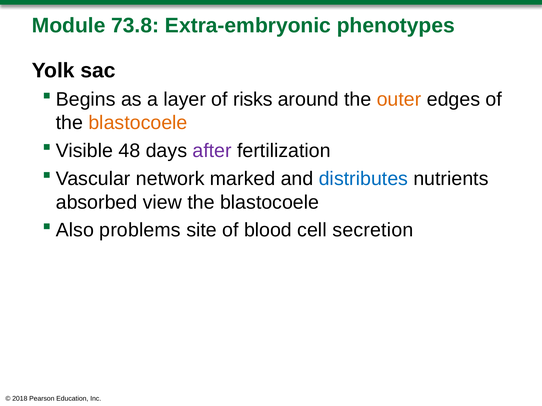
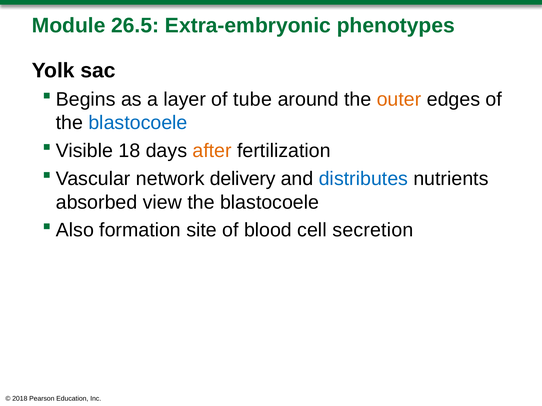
73.8: 73.8 -> 26.5 (135, 25)
risks: risks -> tube (253, 100)
blastocoele colour: orange -> blue (138, 123)
48: 48 -> 18 (129, 151)
after colour: purple -> orange (212, 151)
marked: marked -> delivery (243, 179)
problems: problems -> formation (140, 230)
